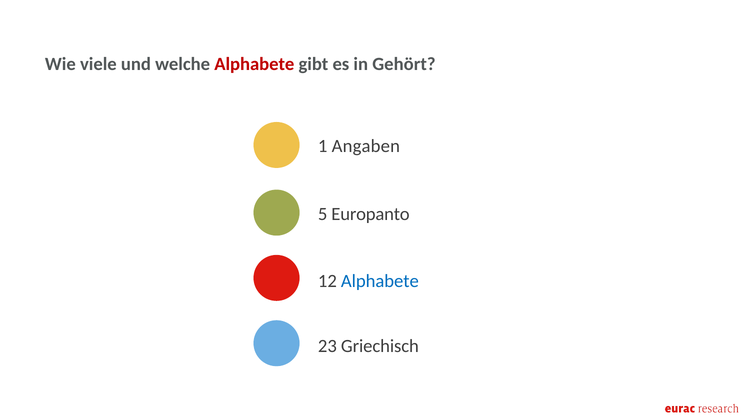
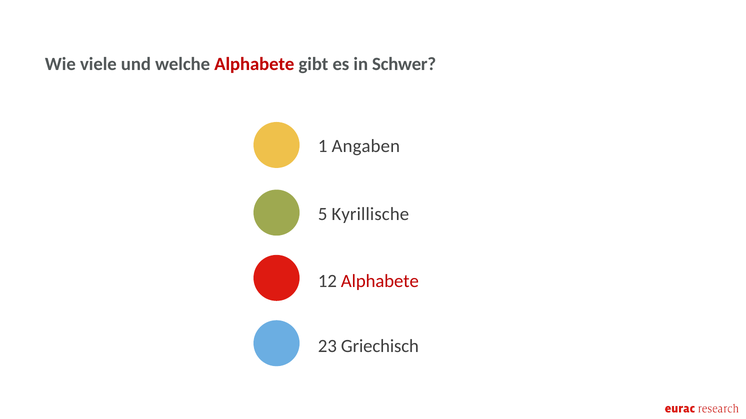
Gehört: Gehört -> Schwer (404, 64)
Europanto: Europanto -> Kyrillische (370, 214)
Alphabete colour: blue -> red (380, 281)
